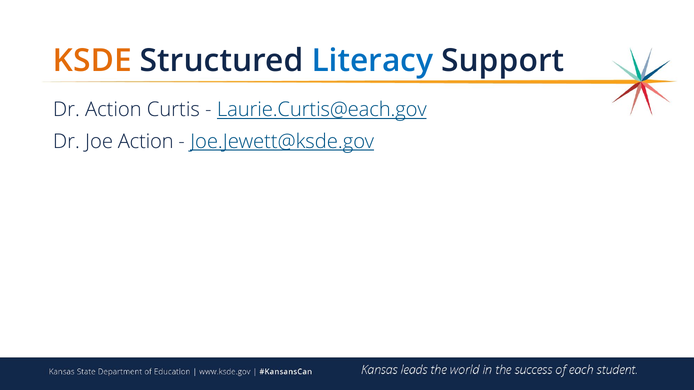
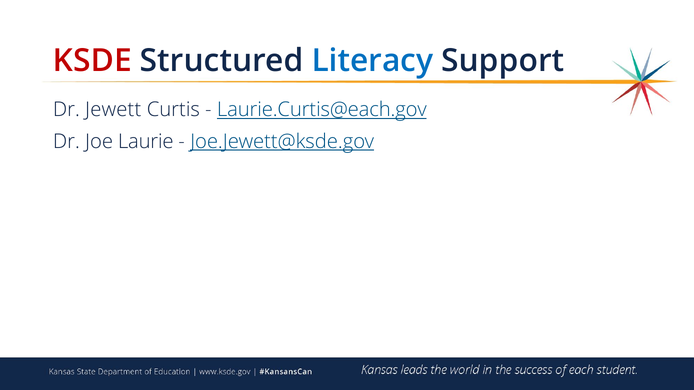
KSDE colour: orange -> red (92, 61)
Dr Action: Action -> Jewett (113, 110)
Joe Action: Action -> Laurie (146, 142)
